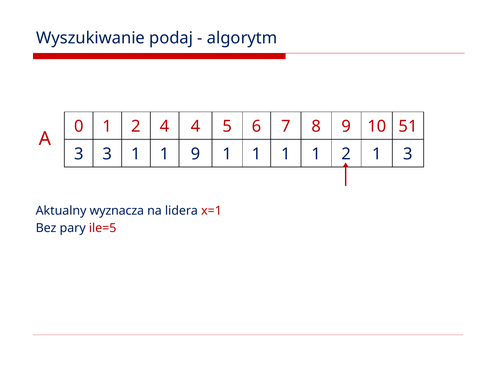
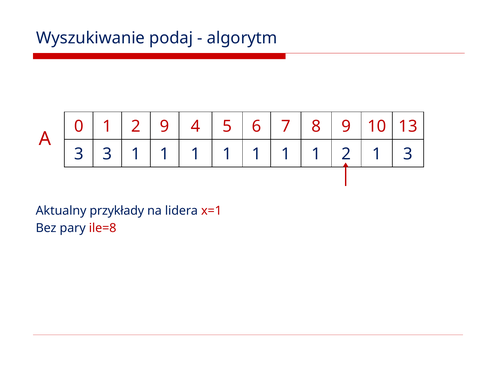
2 4: 4 -> 9 (165, 127)
51: 51 -> 13 (408, 127)
3 1 1 9: 9 -> 1 (196, 154)
wyznacza: wyznacza -> przykłady (117, 211)
ile=5: ile=5 -> ile=8 (103, 228)
